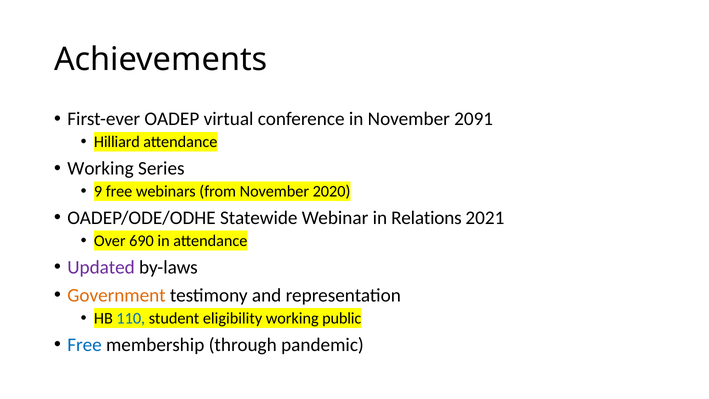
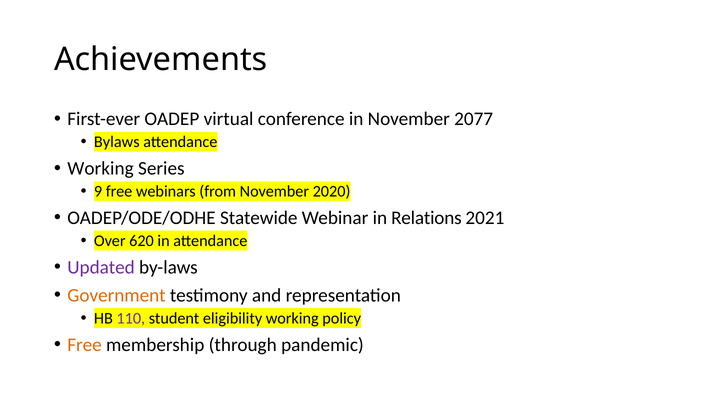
2091: 2091 -> 2077 (474, 119)
Hilliard: Hilliard -> Bylaws (117, 142)
690: 690 -> 620 (141, 241)
110 colour: blue -> purple (131, 318)
public: public -> policy (342, 318)
Free colour: blue -> orange (85, 345)
